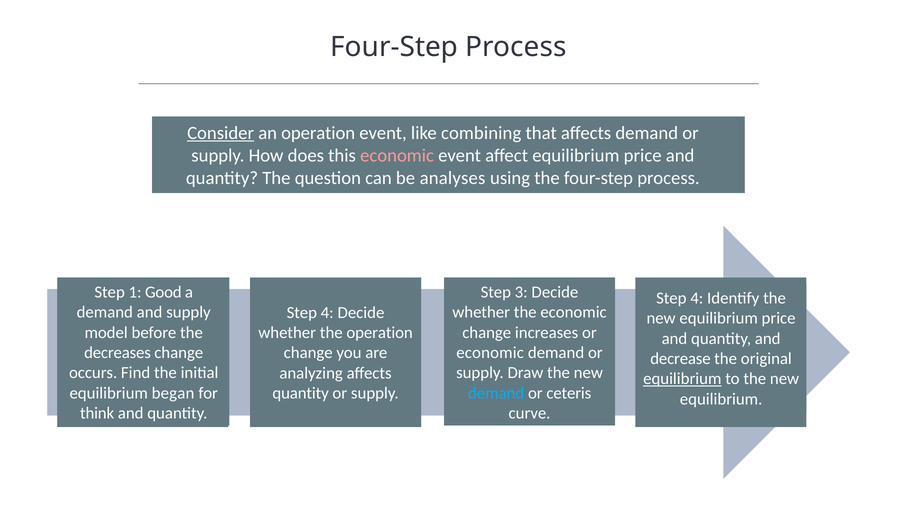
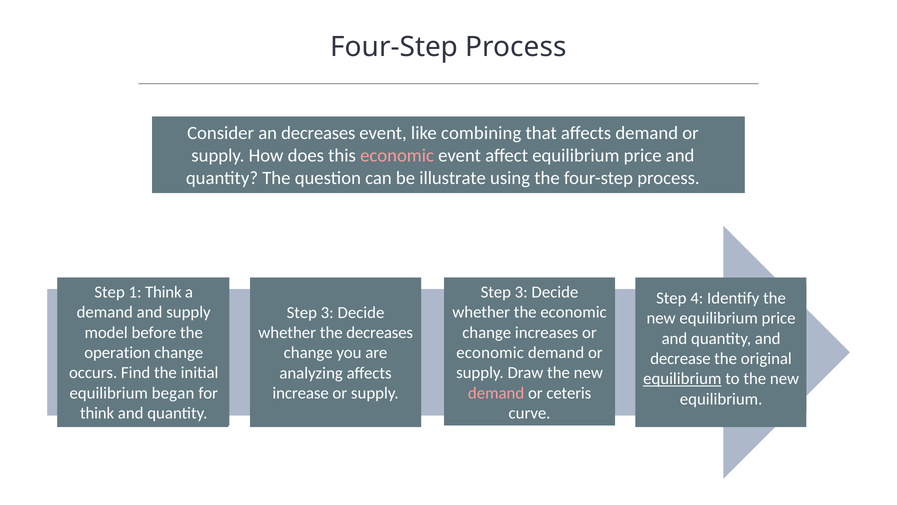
Consider underline: present -> none (221, 133)
an operation: operation -> decreases (318, 133)
analyses: analyses -> illustrate (453, 178)
1 Good: Good -> Think (163, 292)
4: 4 -> 3 (327, 312)
the operation: operation -> decreases (380, 332)
decreases: decreases -> operation (117, 352)
demand colour: light blue -> pink (496, 393)
quantity: quantity -> increase (301, 393)
